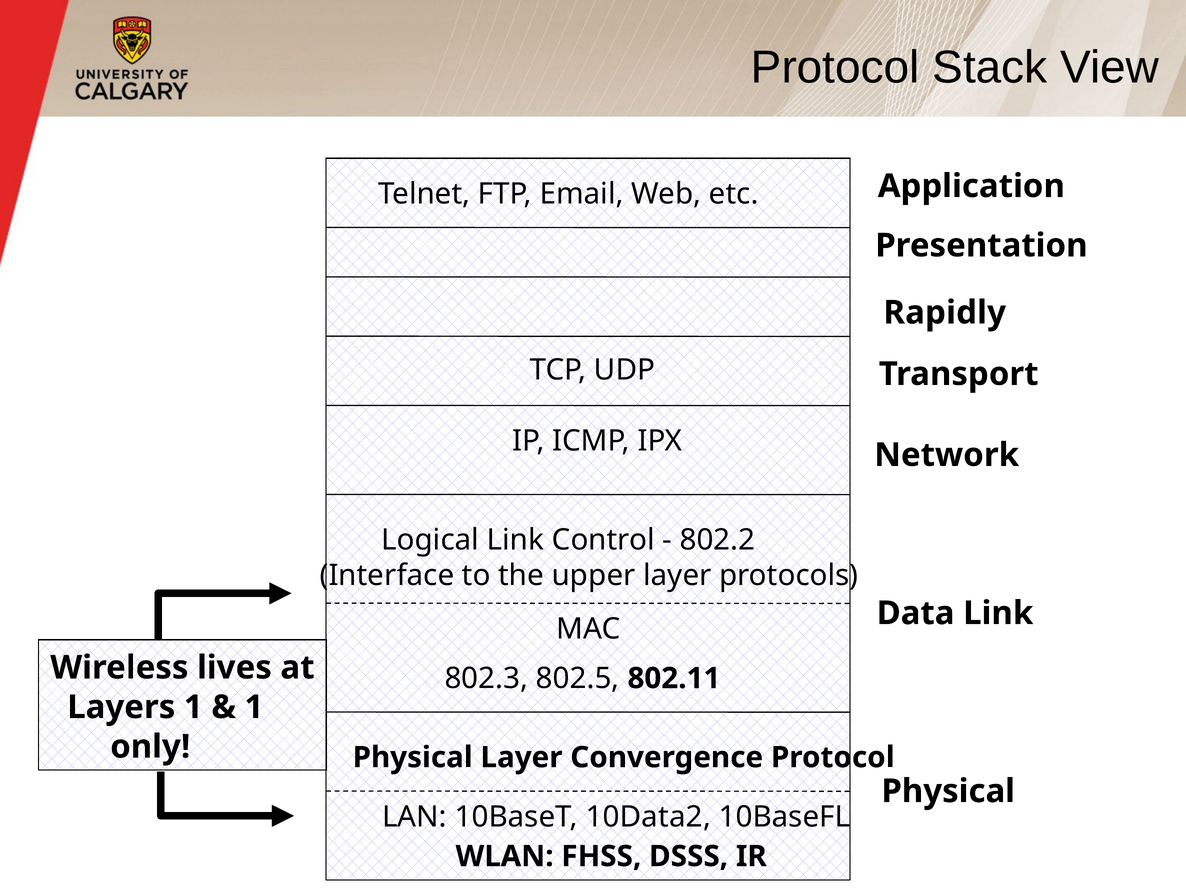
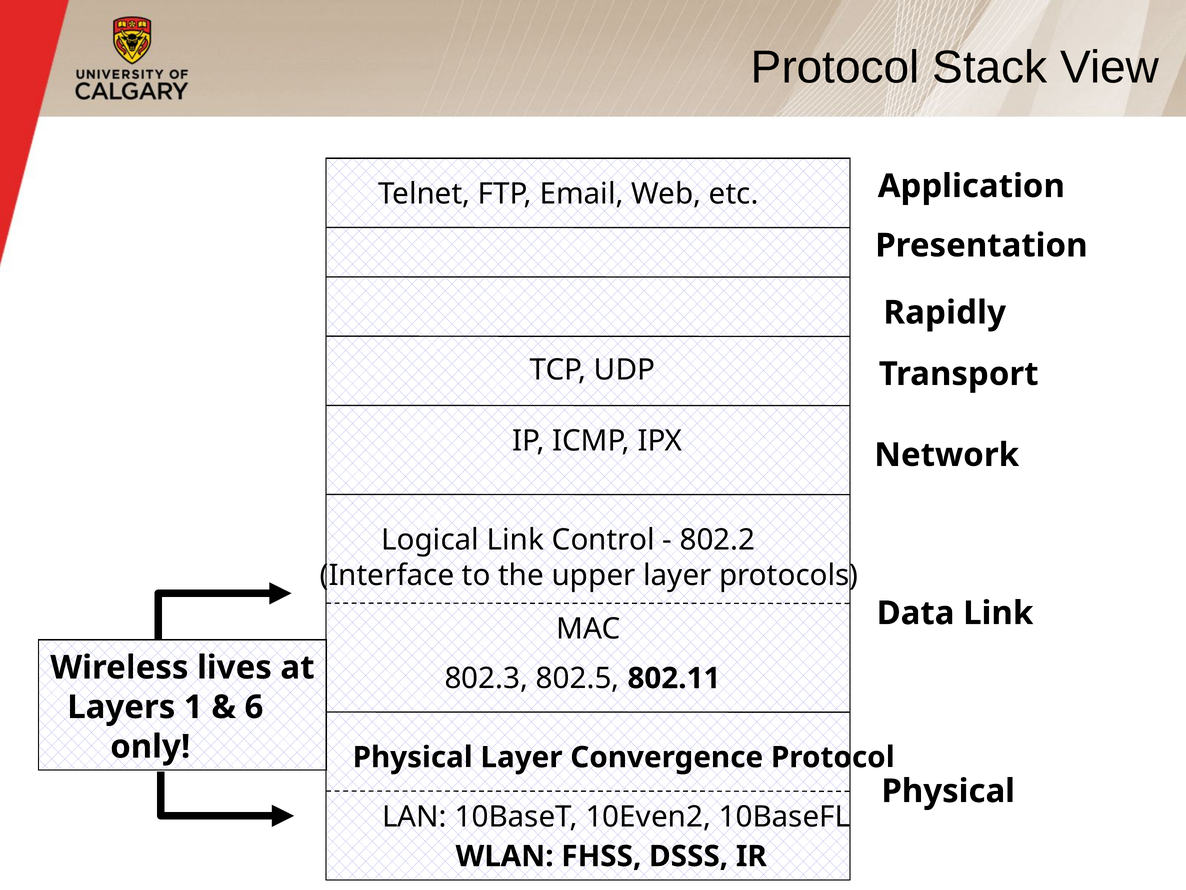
1: 1 -> 6 (254, 707)
10Data2: 10Data2 -> 10Even2 (648, 816)
